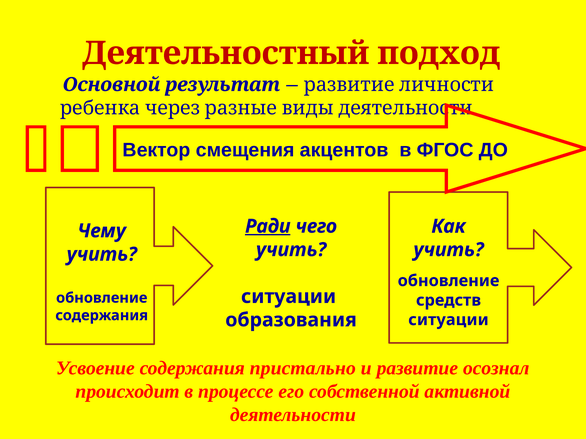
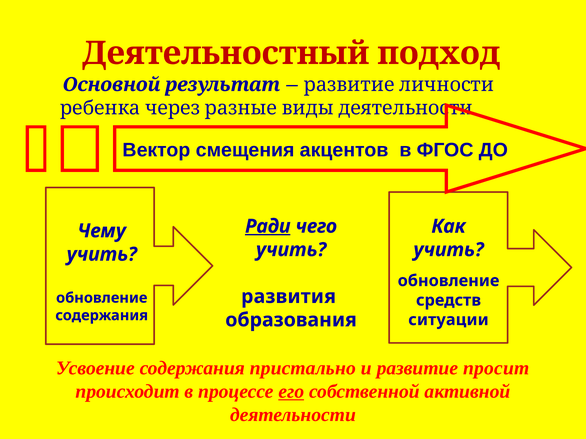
ситуации: ситуации -> развития (288, 297)
осознал: осознал -> просит (496, 368)
его underline: none -> present (291, 392)
